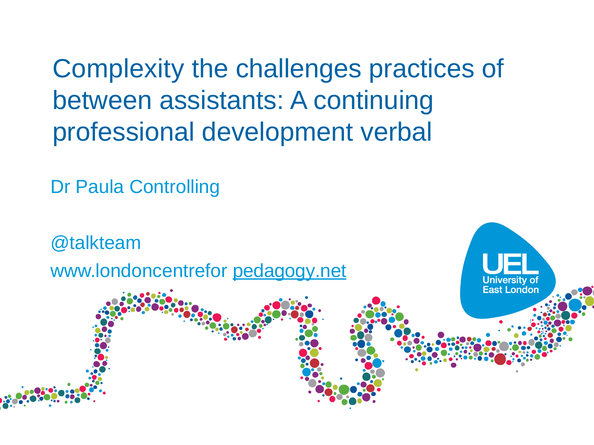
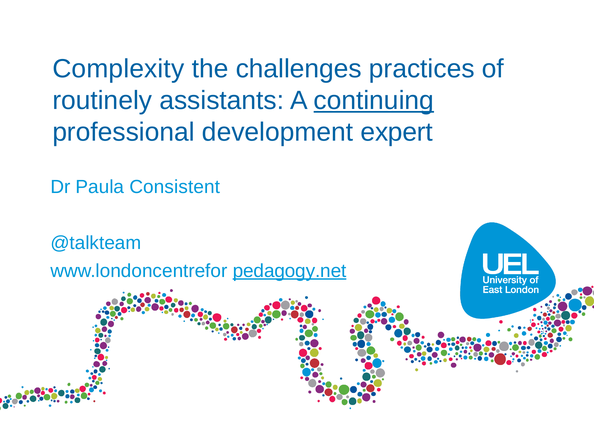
between: between -> routinely (102, 101)
continuing underline: none -> present (374, 101)
verbal: verbal -> expert (397, 132)
Controlling: Controlling -> Consistent (175, 187)
